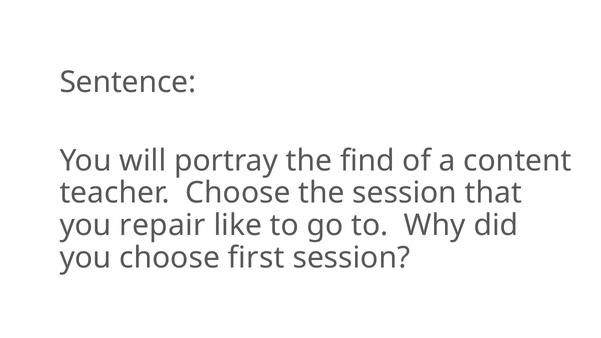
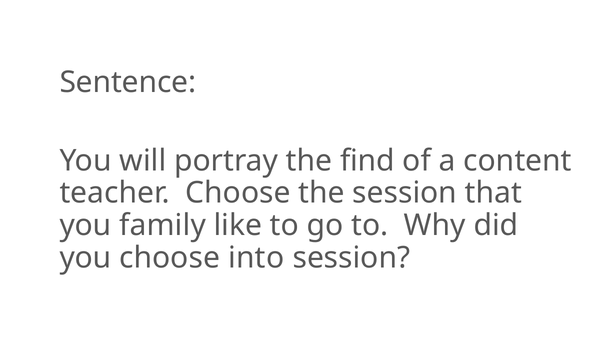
repair: repair -> family (163, 226)
first: first -> into (256, 258)
